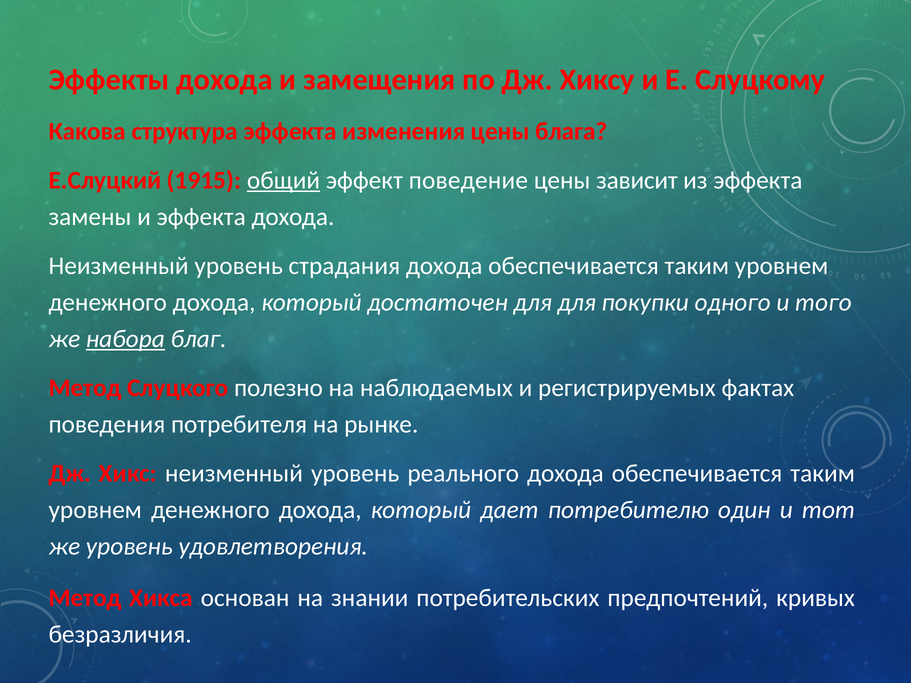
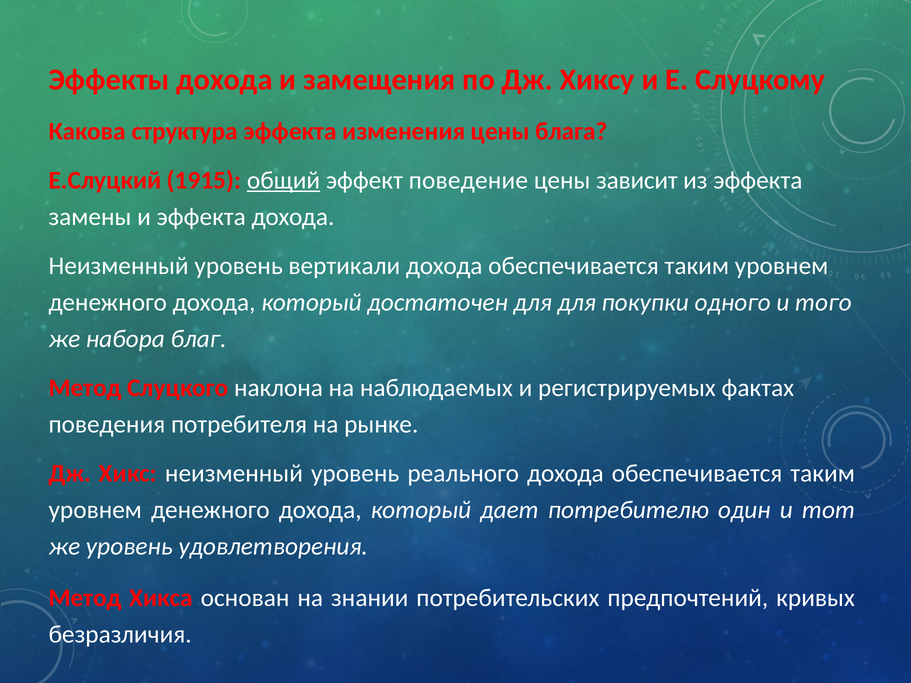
страдания: страдания -> вертикали (344, 266)
набора underline: present -> none (125, 339)
полезно: полезно -> наклона (278, 388)
